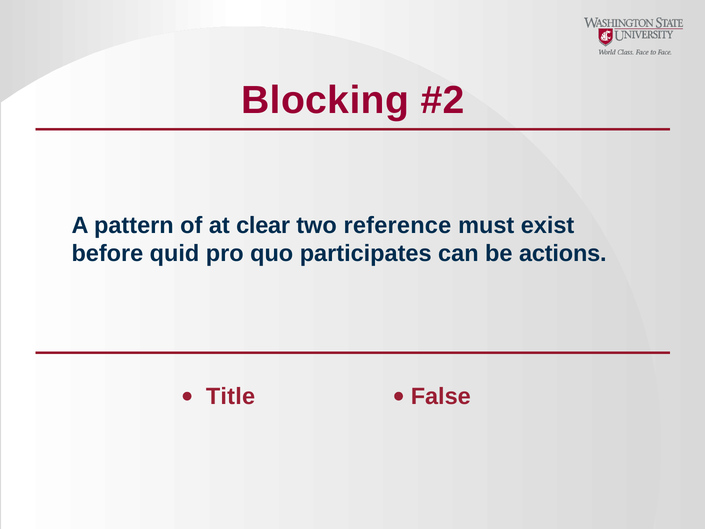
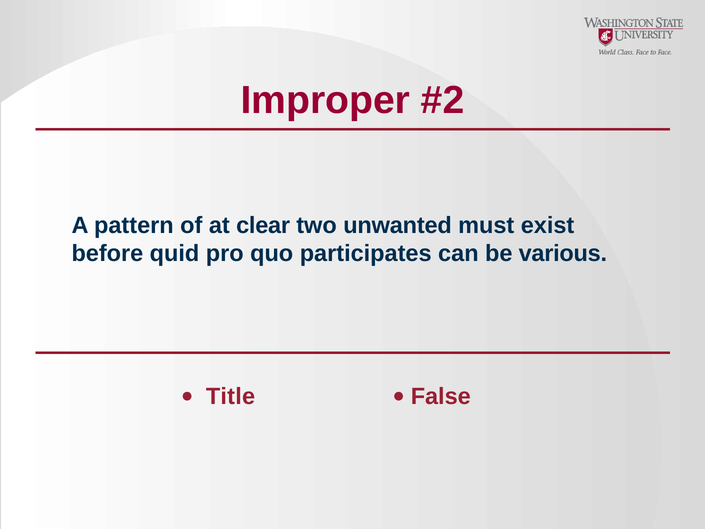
Blocking: Blocking -> Improper (325, 100)
reference: reference -> unwanted (398, 225)
actions: actions -> various (563, 254)
